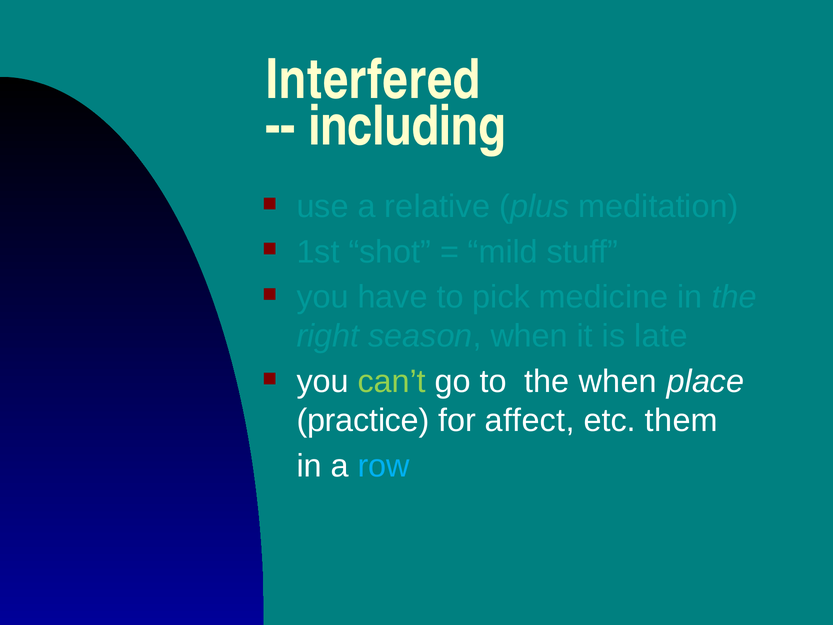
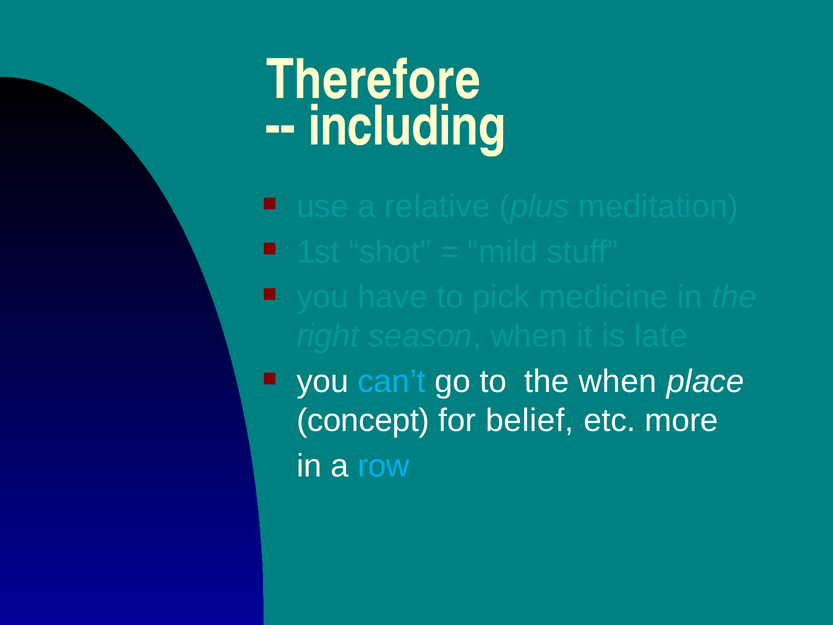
Interfered: Interfered -> Therefore (373, 80)
can’t colour: light green -> light blue (392, 381)
practice: practice -> concept (363, 420)
affect: affect -> belief (530, 420)
them: them -> more (682, 420)
